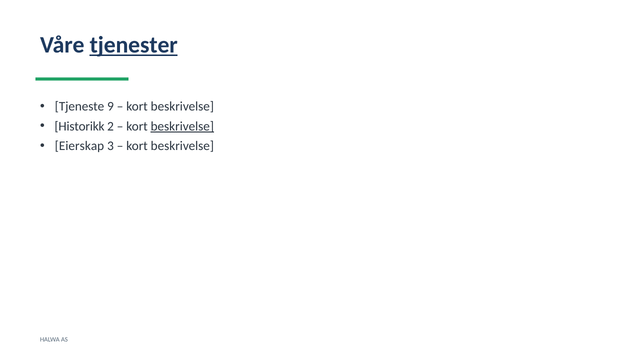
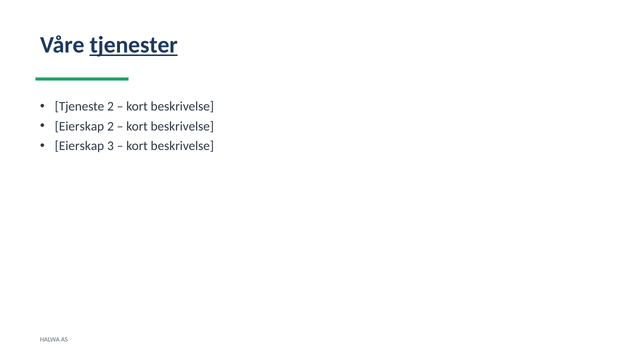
Tjeneste 9: 9 -> 2 (110, 107)
Historikk: Historikk -> Eierskap (79, 126)
beskrivelse underline: present -> none (182, 126)
